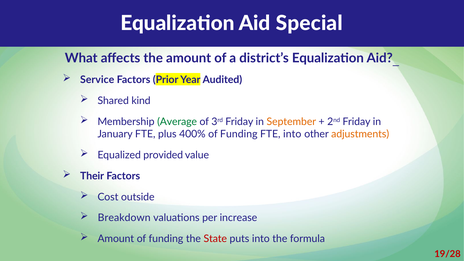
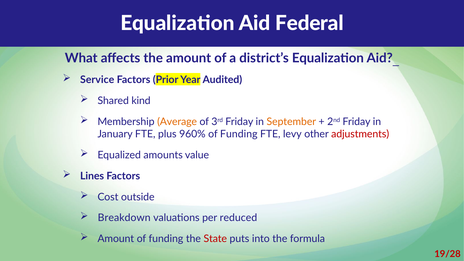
Special: Special -> Federal (309, 23)
Average colour: green -> orange (177, 122)
400%: 400% -> 960% (192, 134)
FTE into: into -> levy (292, 134)
adjustments colour: orange -> red (360, 134)
provided: provided -> amounts (163, 155)
Their: Their -> Lines (92, 176)
increase: increase -> reduced (238, 218)
